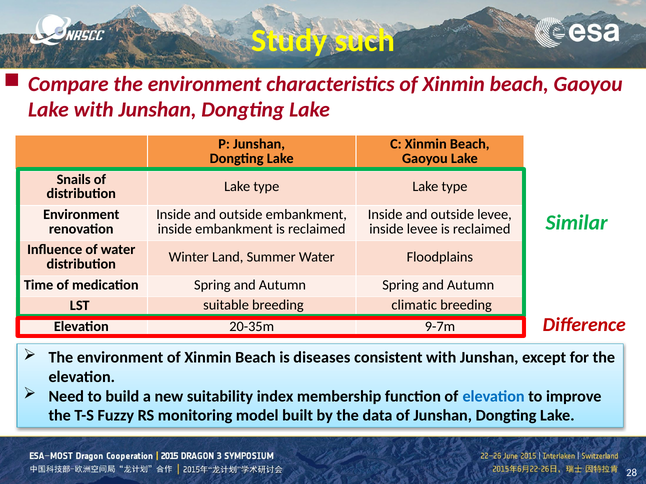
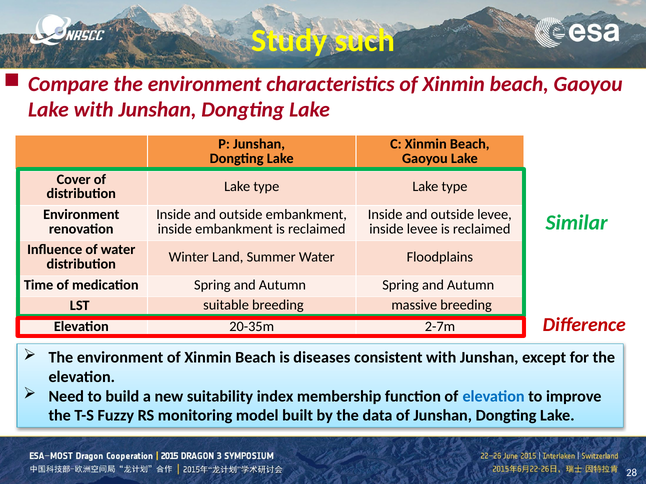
Snails: Snails -> Cover (74, 180)
climatic: climatic -> massive (414, 305)
9-7m: 9-7m -> 2-7m (440, 327)
